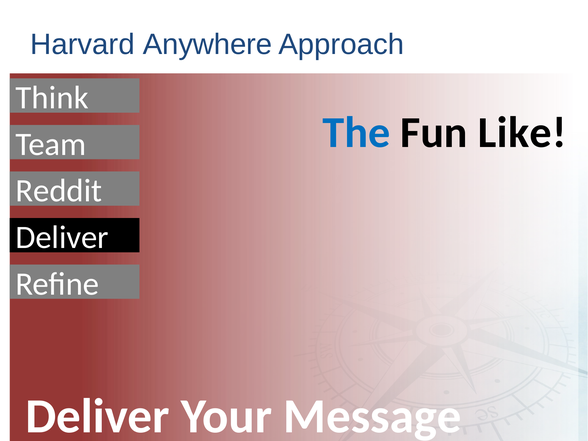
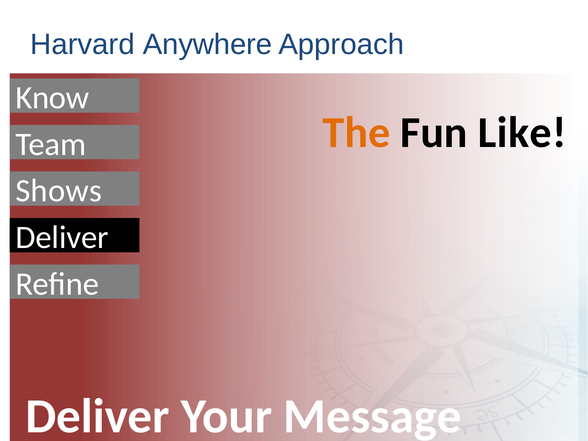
Think: Think -> Know (52, 98)
The colour: blue -> orange (356, 133)
Reddit: Reddit -> Shows (59, 191)
